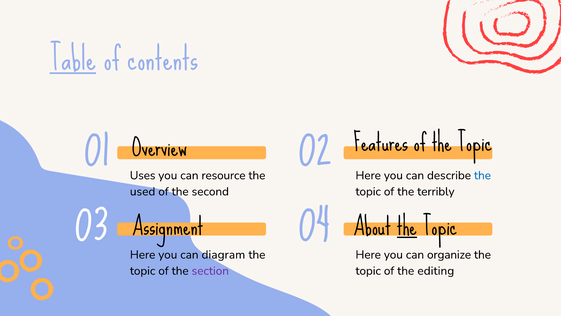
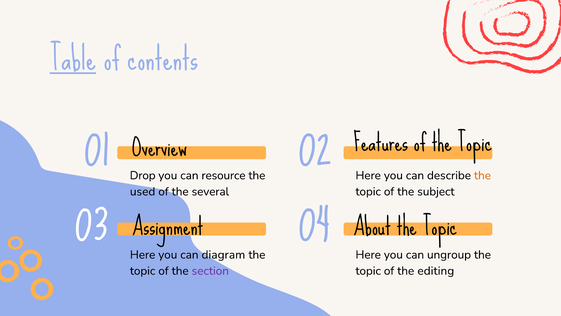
Uses: Uses -> Drop (143, 175)
the colour: blue -> orange (482, 175)
second: second -> several (210, 191)
terribly: terribly -> subject (436, 191)
the underline: present -> none (407, 227)
organize: organize -> ungroup (449, 254)
